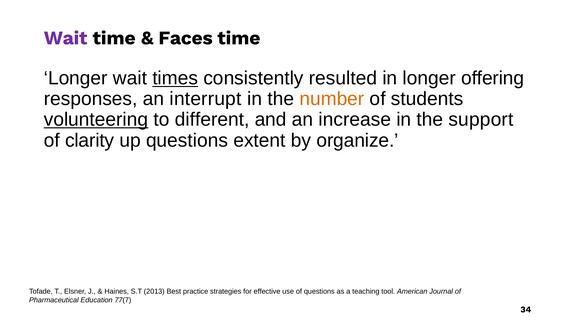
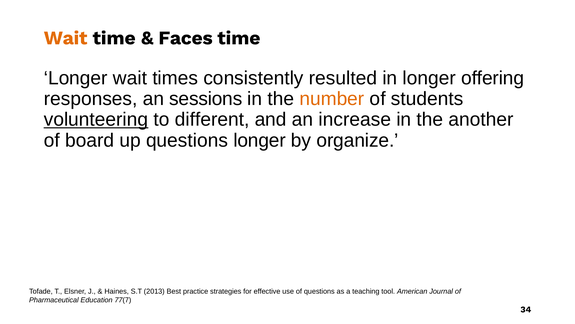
Wait colour: purple -> orange (66, 38)
times underline: present -> none (175, 78)
interrupt: interrupt -> sessions (206, 99)
support: support -> another (481, 119)
clarity: clarity -> board (90, 140)
questions extent: extent -> longer (260, 140)
